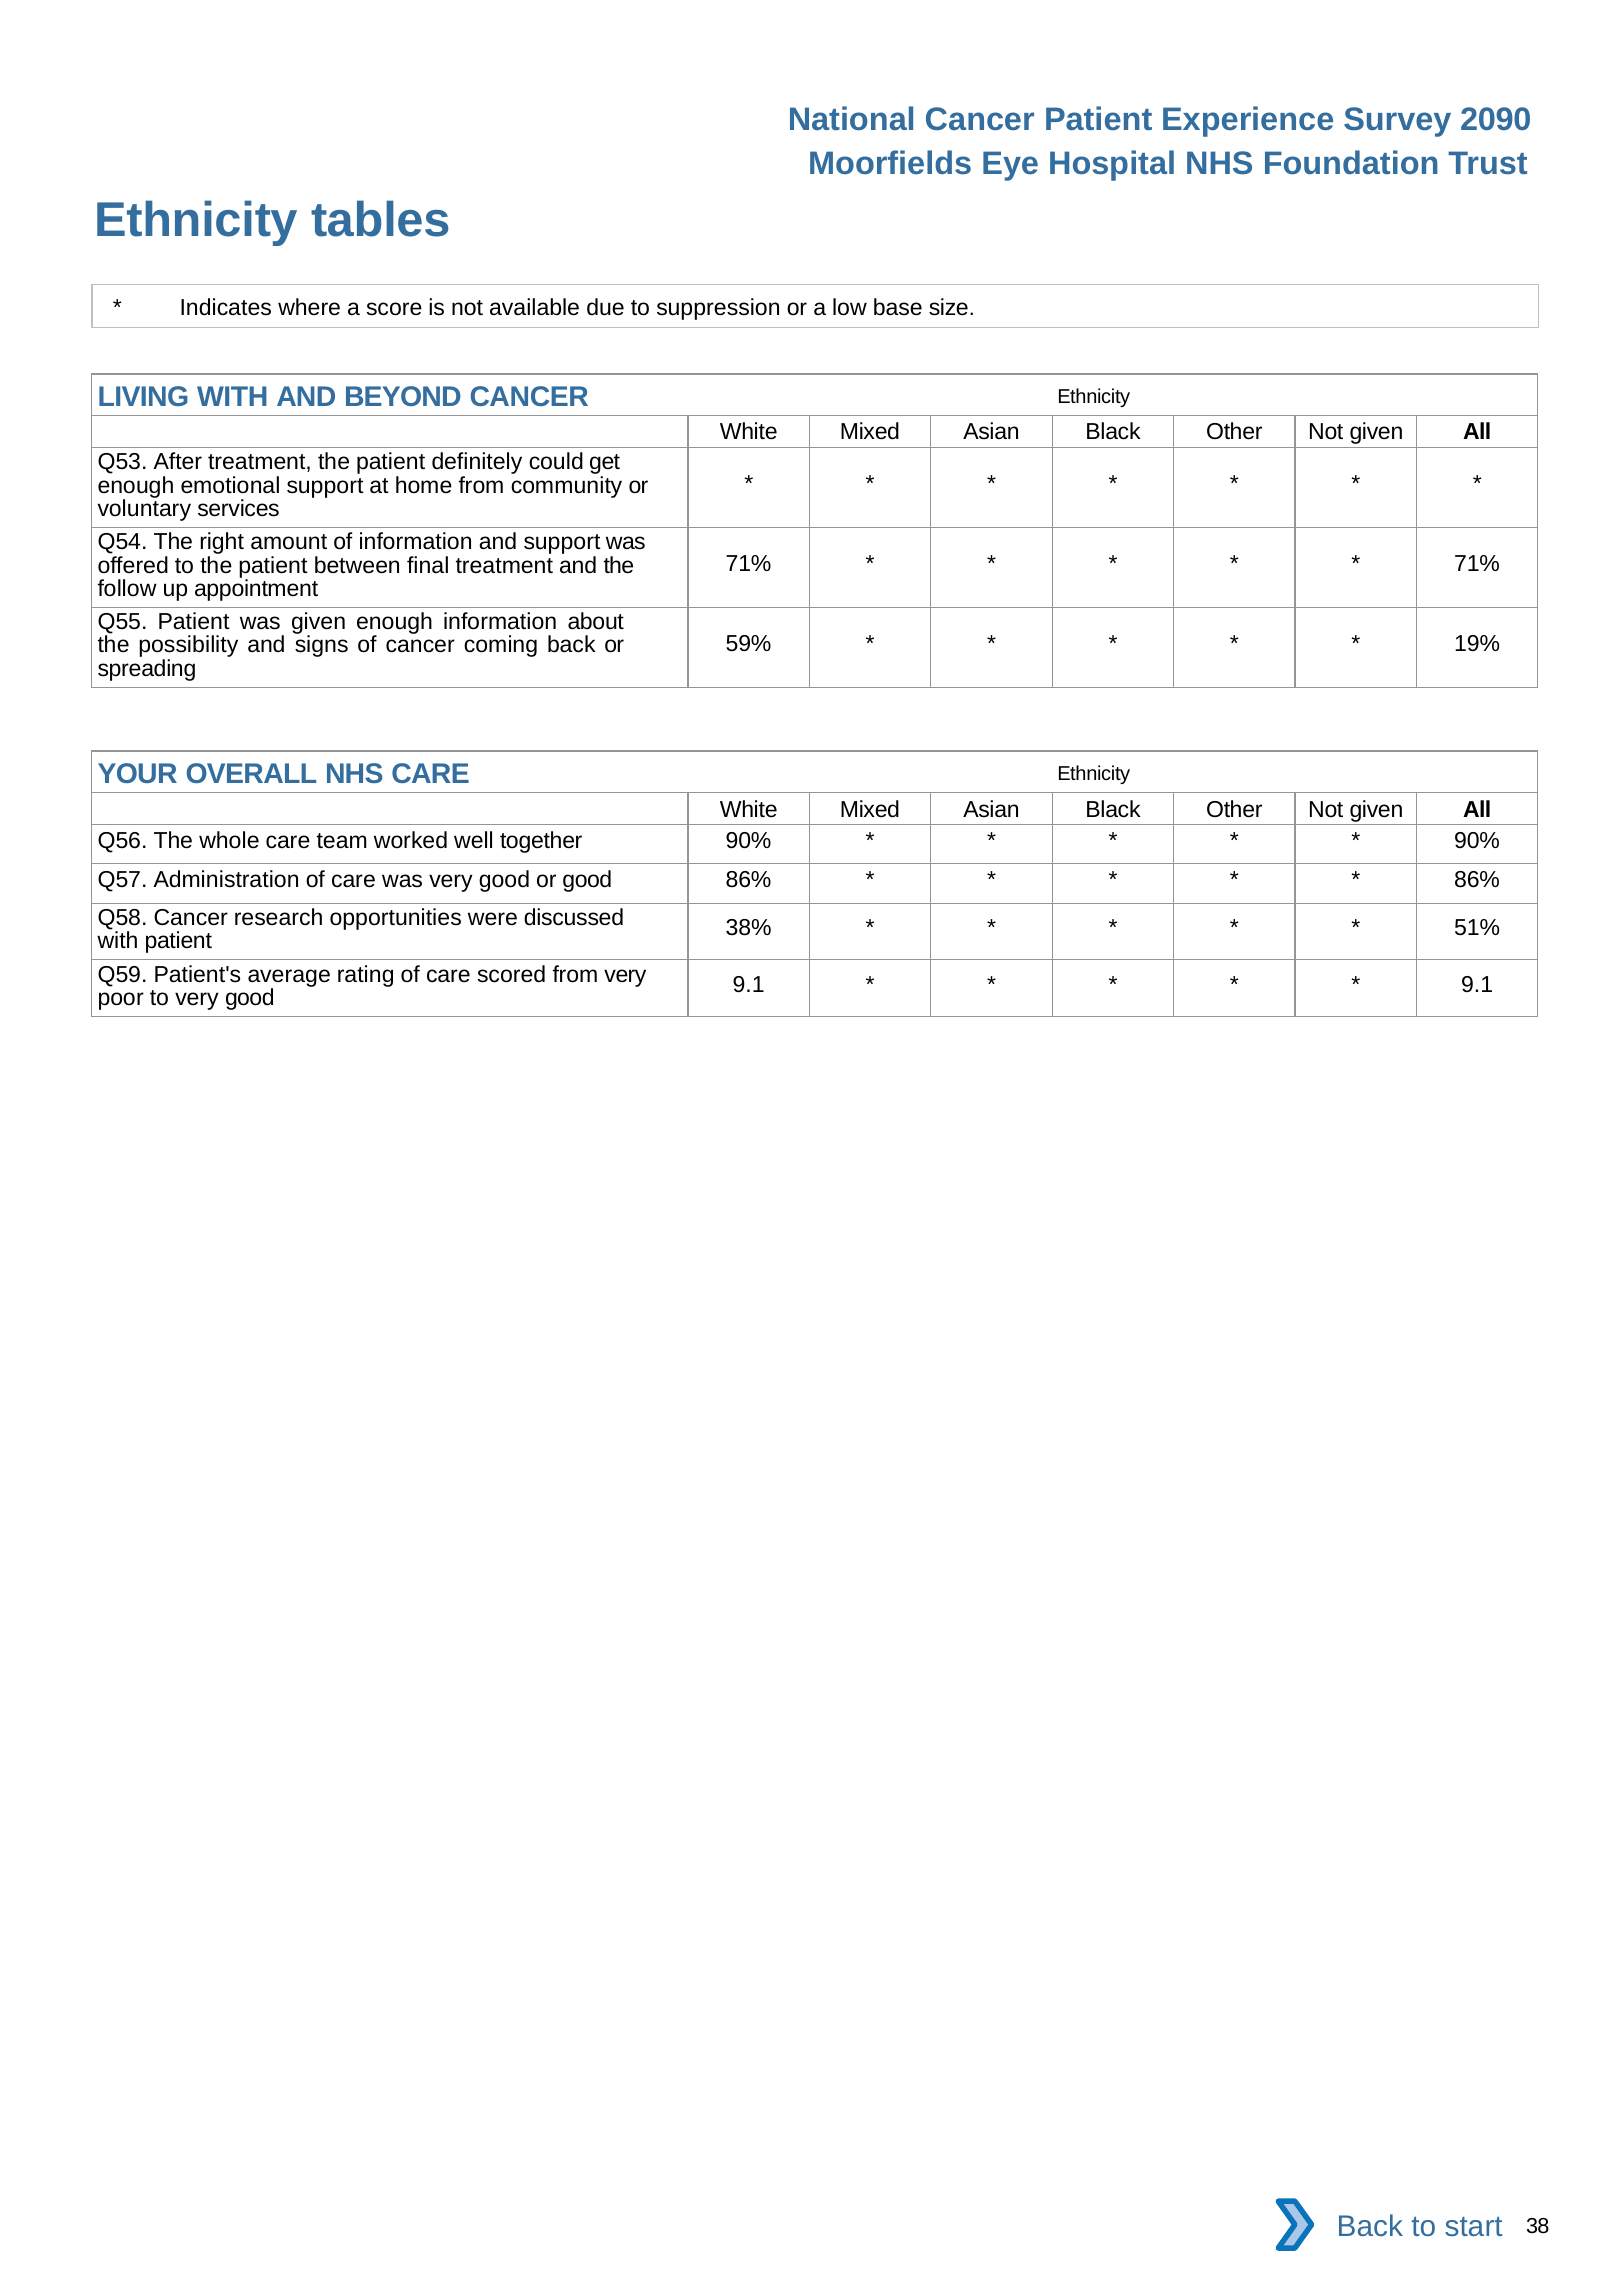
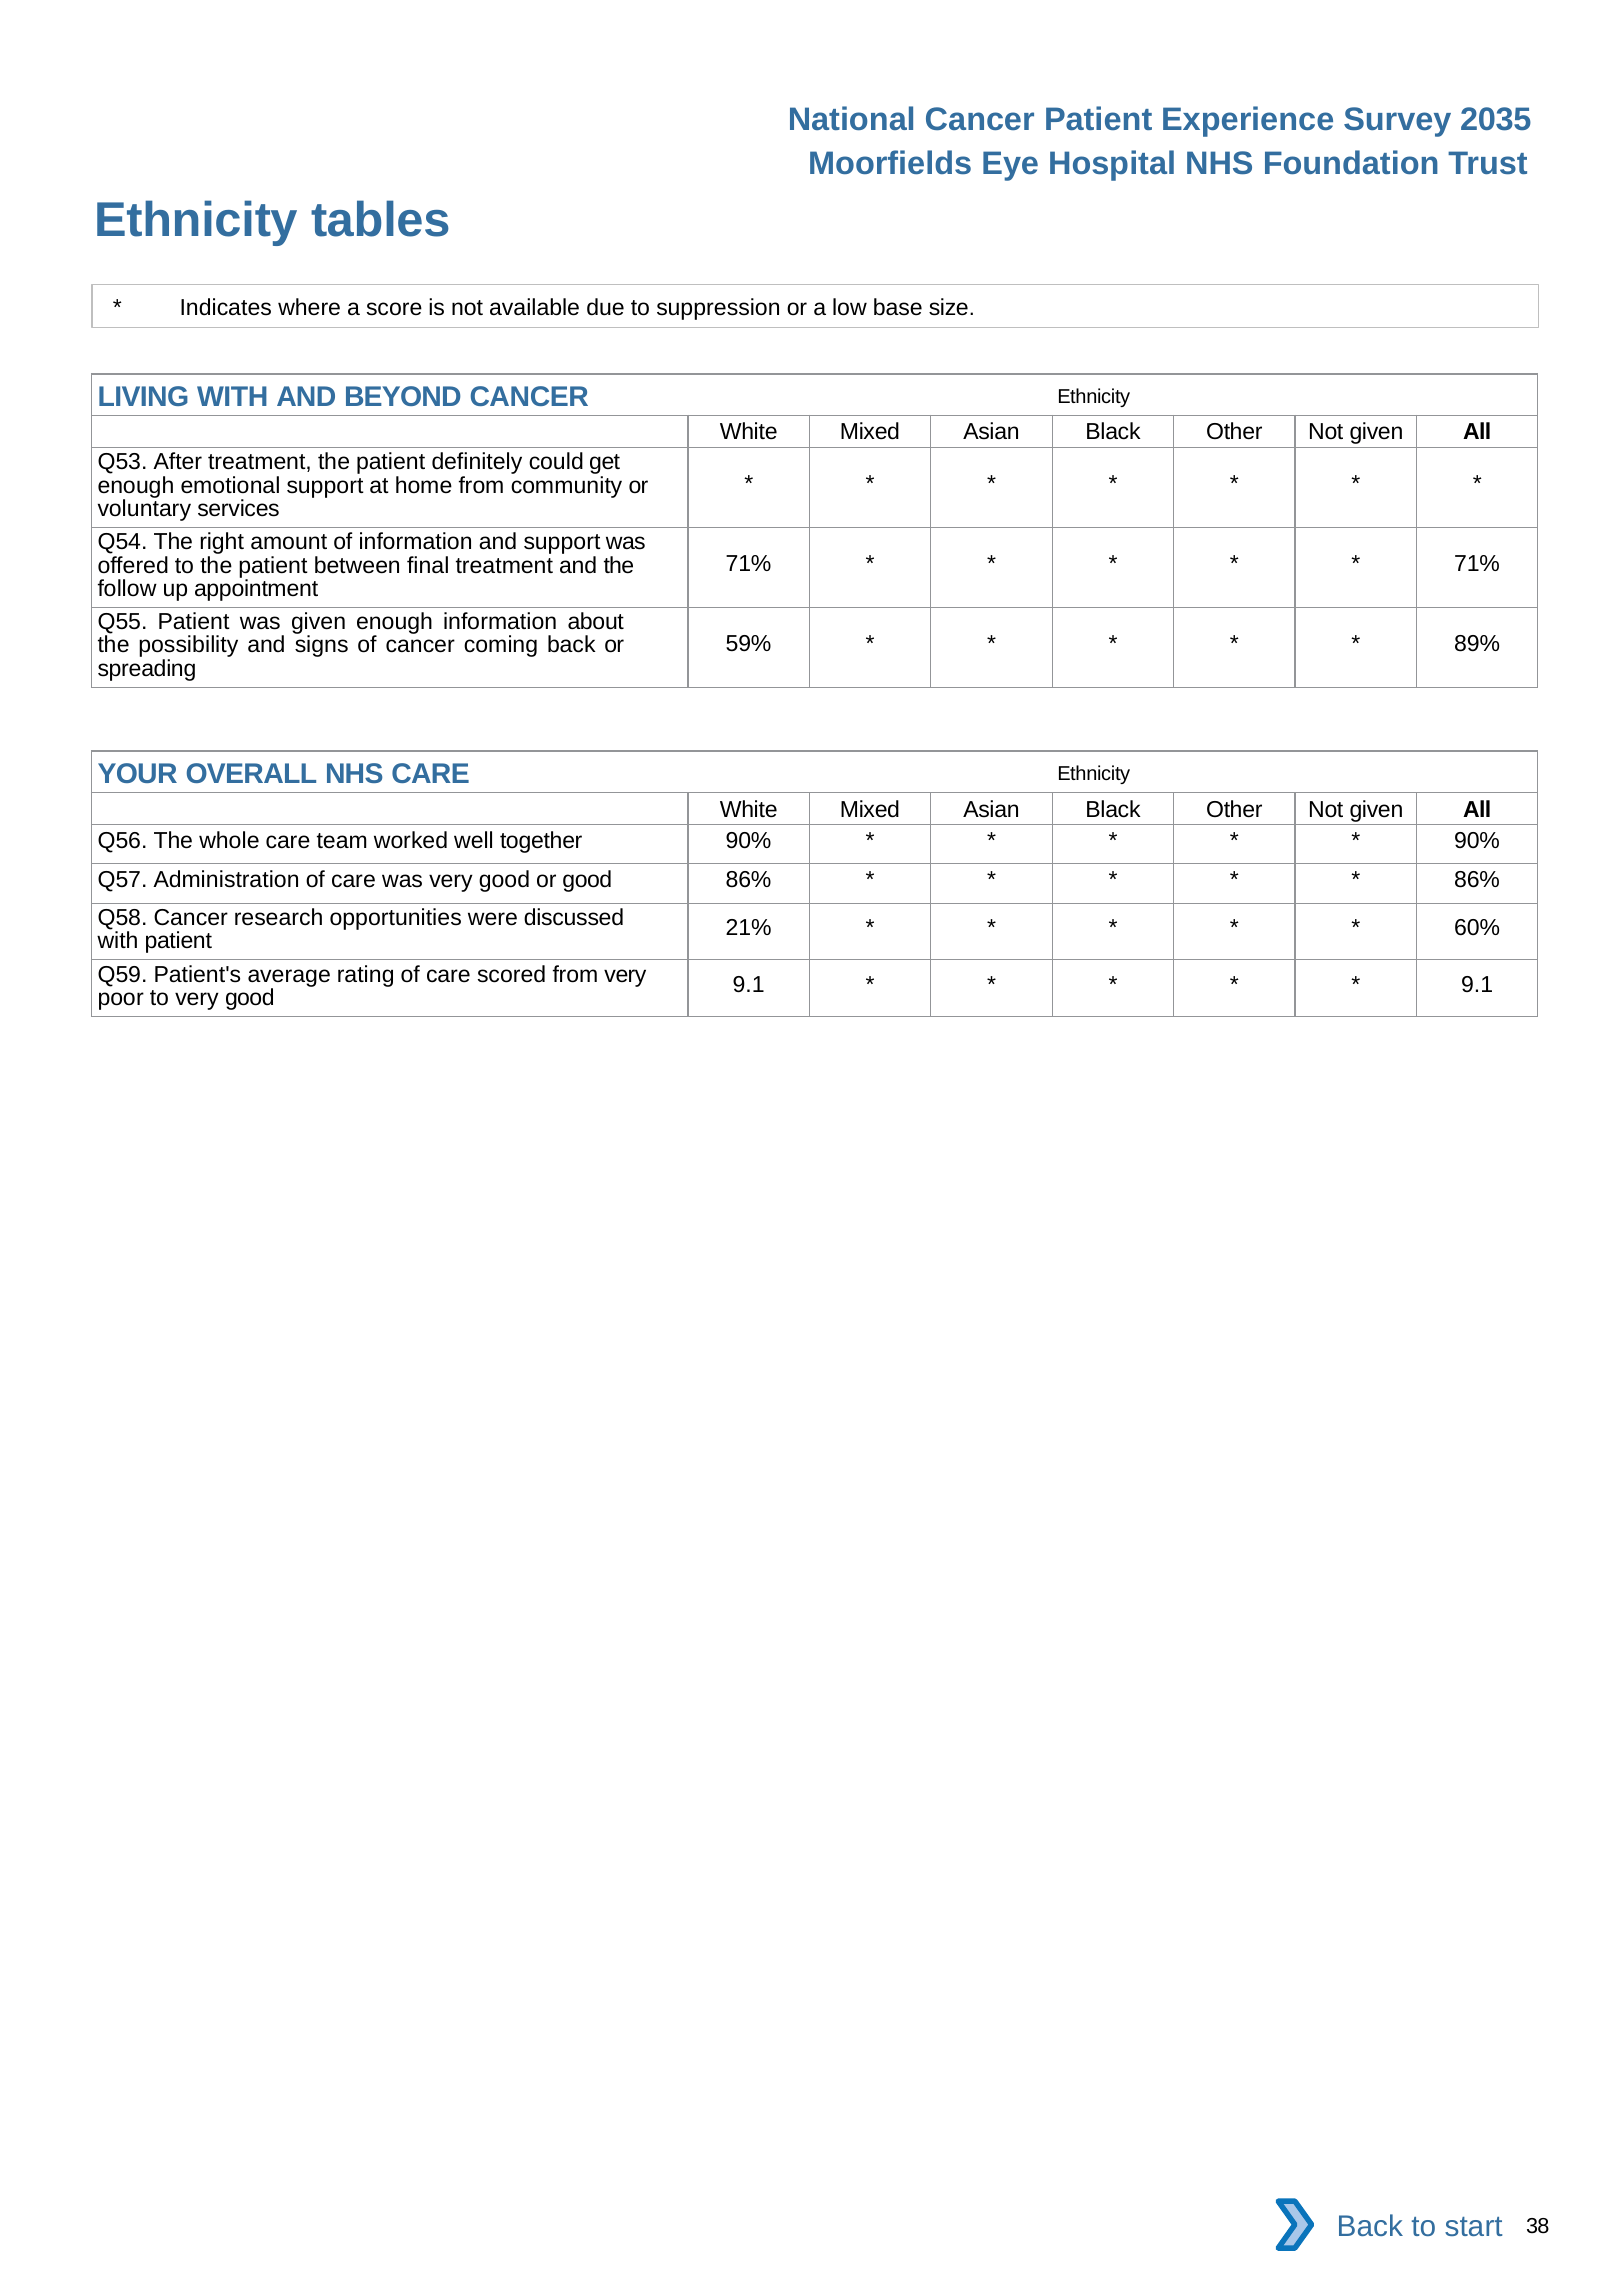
2090: 2090 -> 2035 (1496, 120)
19%: 19% -> 89% (1477, 643)
38%: 38% -> 21% (749, 928)
51%: 51% -> 60% (1477, 928)
